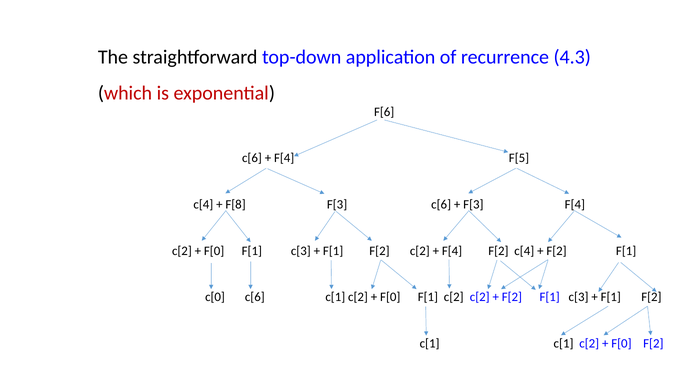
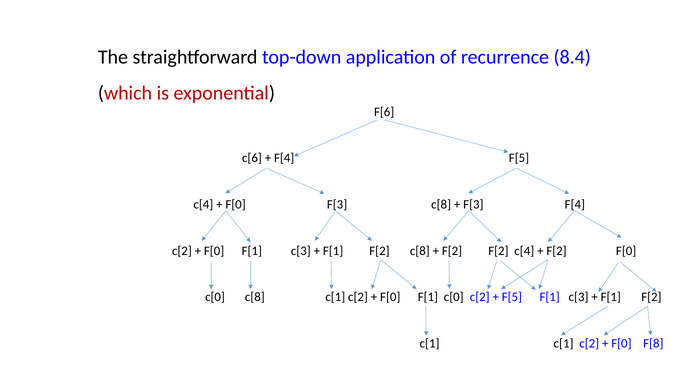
4.3: 4.3 -> 8.4 (572, 57)
F[8: F[8 -> F[0 (236, 204)
F[3 c[6: c[6 -> c[8 (441, 204)
F[2 c[2: c[2 -> c[8 (420, 251)
F[4: F[4 -> F[2 (452, 251)
F[1: F[1 -> F[0 (626, 251)
c[0 c[6: c[6 -> c[8 (255, 297)
F[1 c[2: c[2 -> c[0 (454, 297)
F[2: F[2 -> F[5 (512, 297)
F[0 F[2: F[2 -> F[8 (653, 343)
